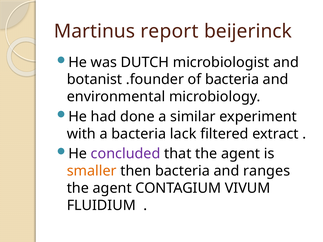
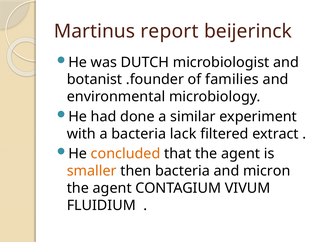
of bacteria: bacteria -> families (232, 80)
concluded colour: purple -> orange (126, 154)
ranges: ranges -> micron (267, 171)
